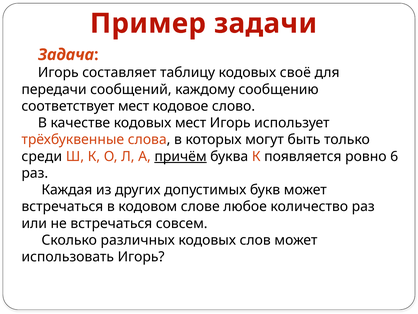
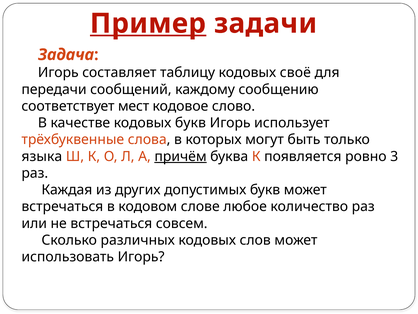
Пример underline: none -> present (148, 23)
кодовых мест: мест -> букв (190, 123)
среди: среди -> языка (42, 156)
6: 6 -> 3 (394, 156)
